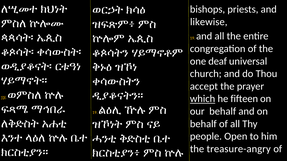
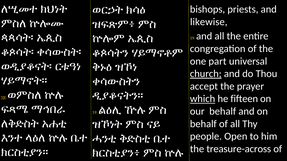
deaf: deaf -> part (218, 61)
church underline: none -> present (206, 74)
treasure-angry: treasure-angry -> treasure-across (239, 149)
